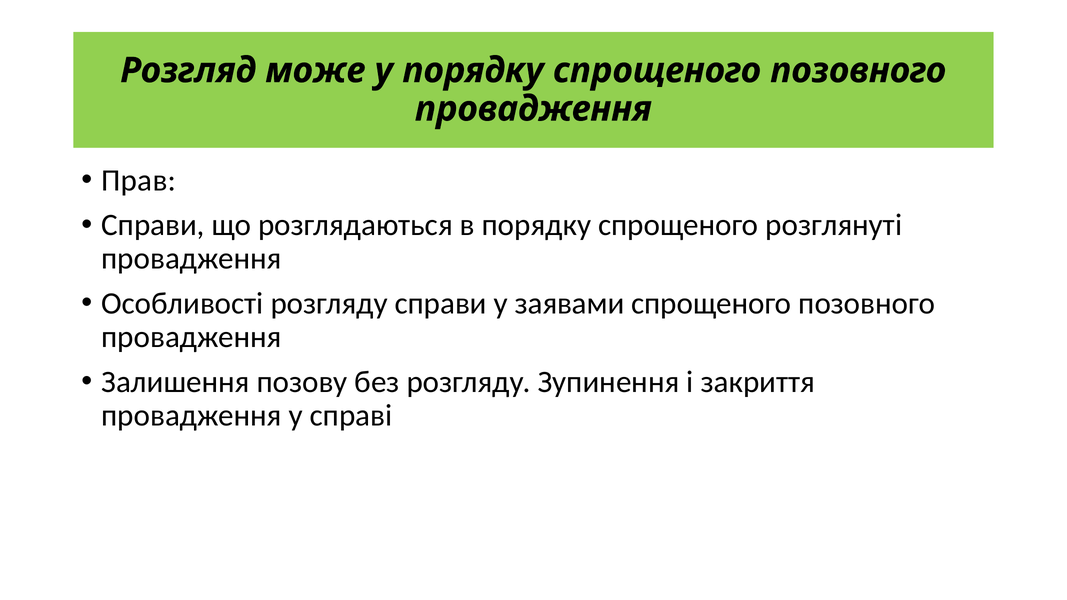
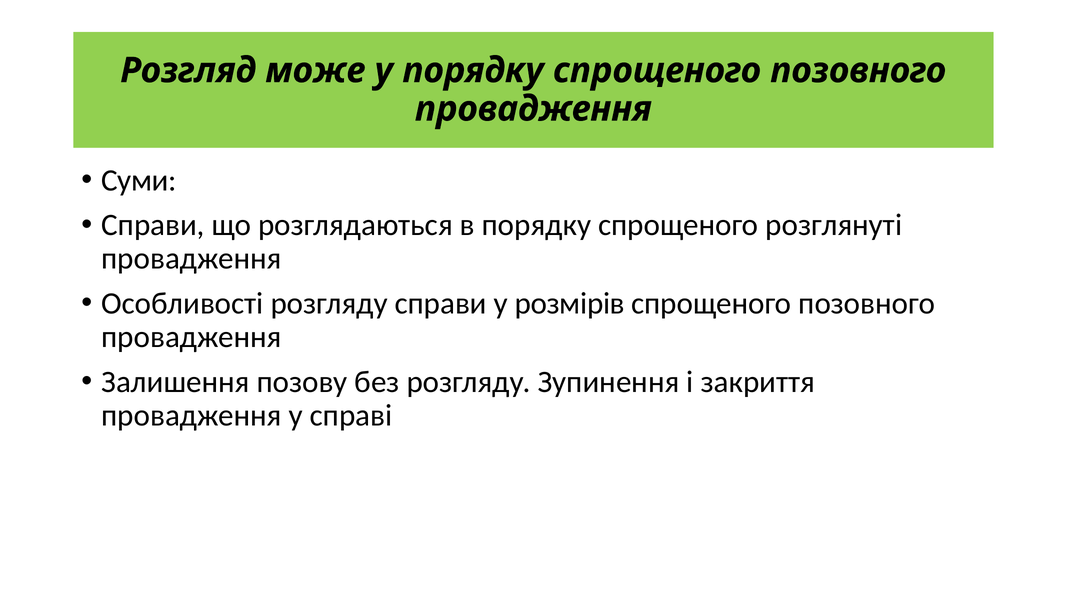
Прав: Прав -> Суми (139, 180)
заявами: заявами -> розмірів (570, 303)
